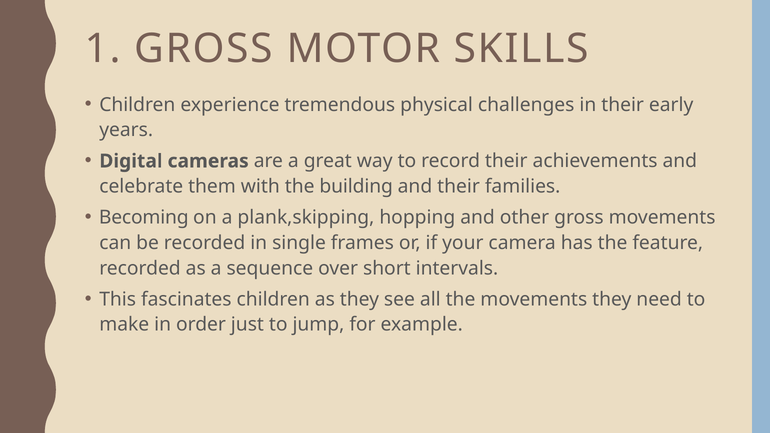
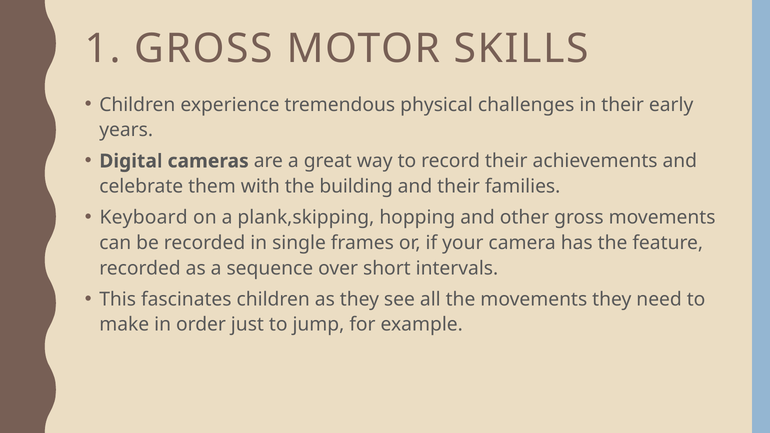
Becoming: Becoming -> Keyboard (144, 218)
